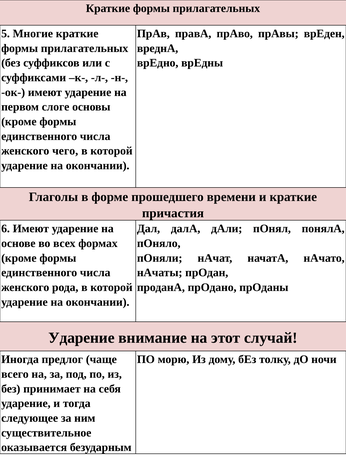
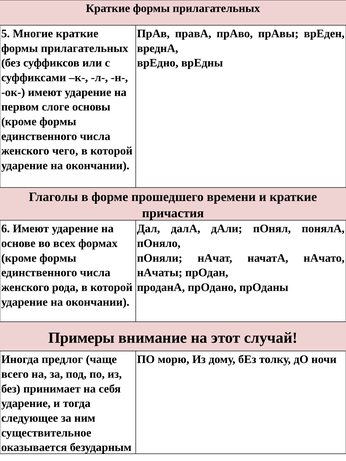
Ударение: Ударение -> Примеры (82, 338)
